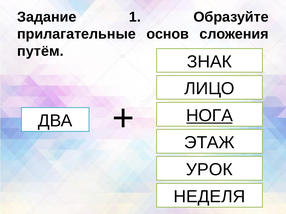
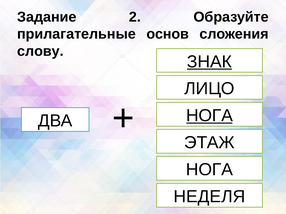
1: 1 -> 2 (135, 17)
путём: путём -> слову (40, 51)
ЗНАК underline: none -> present (209, 62)
УРОК: УРОК -> НОГА (209, 170)
